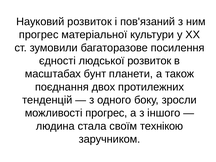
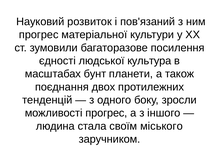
людської розвиток: розвиток -> культура (149, 61)
технікою: технікою -> міського (161, 126)
